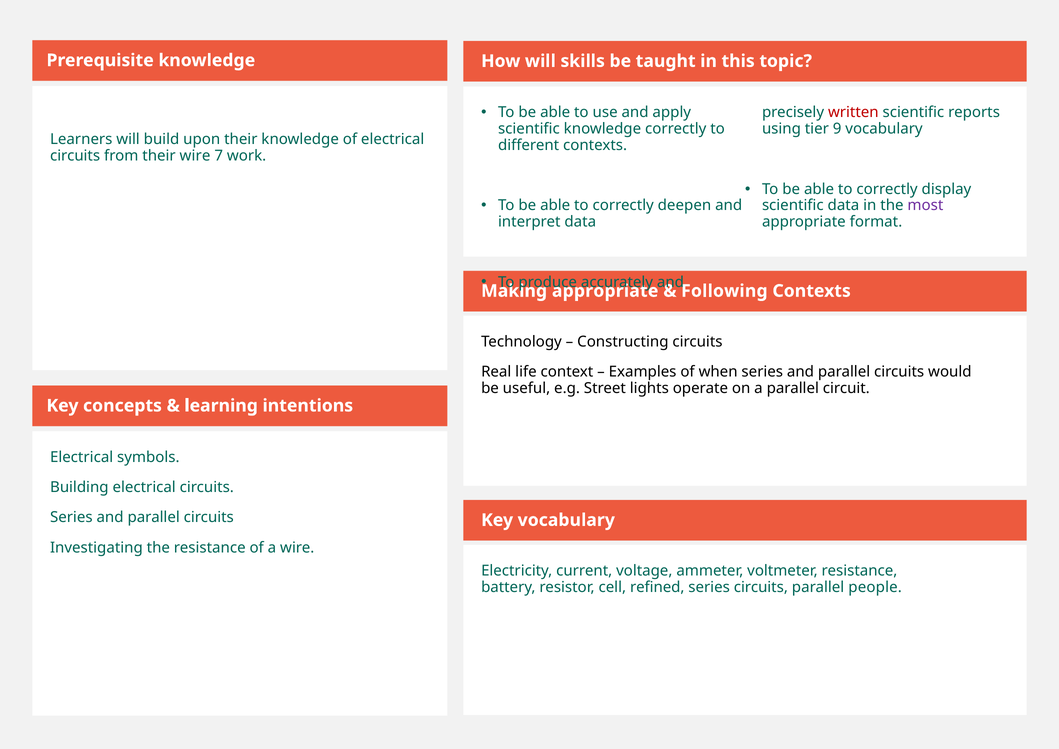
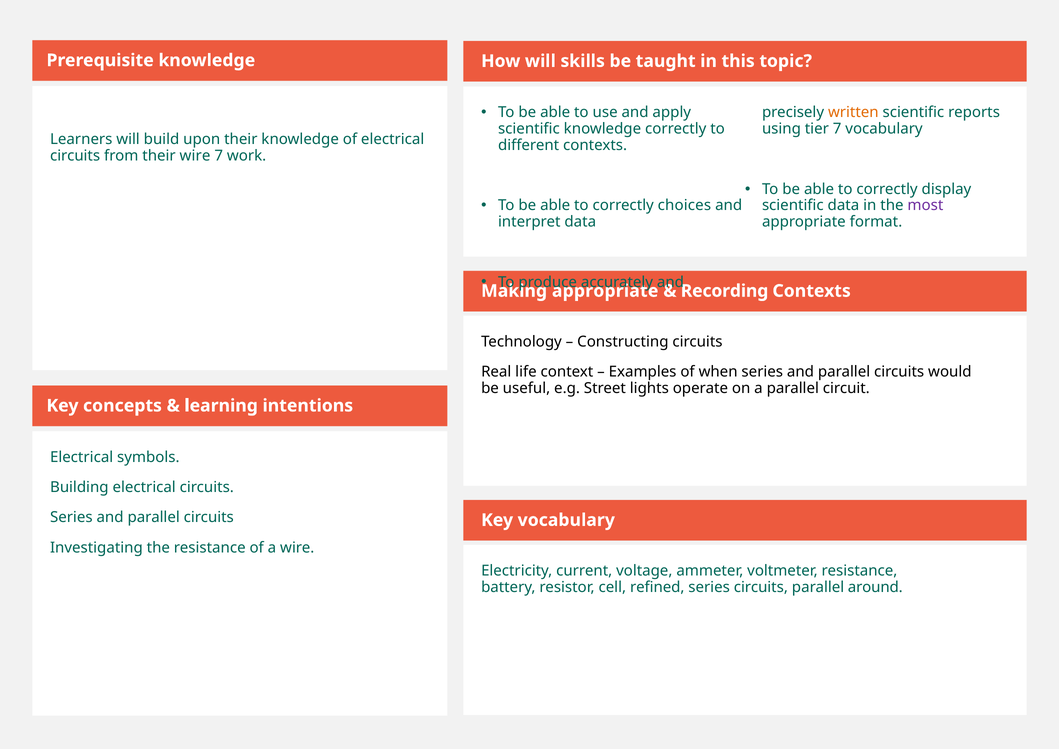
written colour: red -> orange (853, 112)
tier 9: 9 -> 7 (837, 129)
deepen: deepen -> choices (684, 205)
Following: Following -> Recording (725, 291)
people: people -> around (875, 587)
